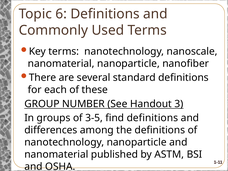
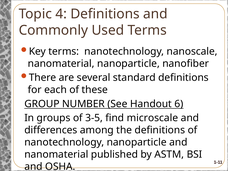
6: 6 -> 4 (61, 14)
3: 3 -> 6 (179, 104)
find definitions: definitions -> microscale (152, 118)
